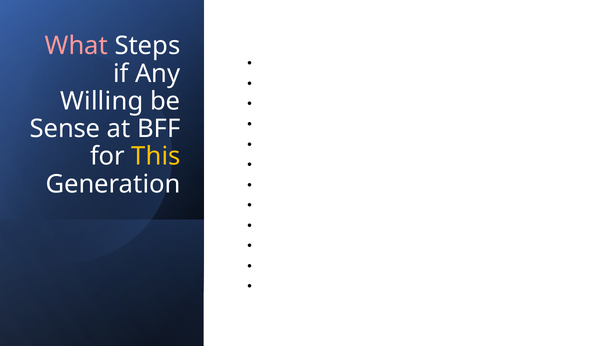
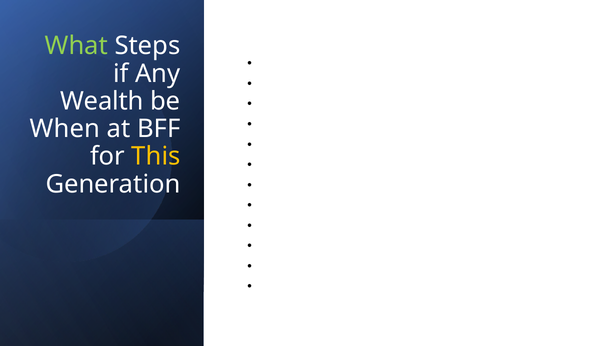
What colour: pink -> light green (76, 46)
Willing: Willing -> Wealth (102, 101)
Sense: Sense -> When (65, 129)
